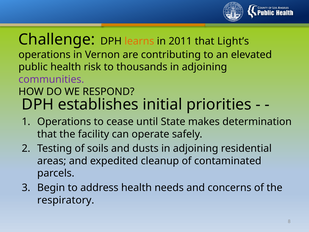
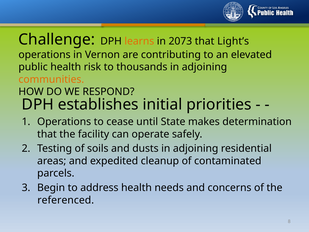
2011: 2011 -> 2073 (180, 41)
communities colour: purple -> orange (51, 79)
respiratory: respiratory -> referenced (66, 200)
